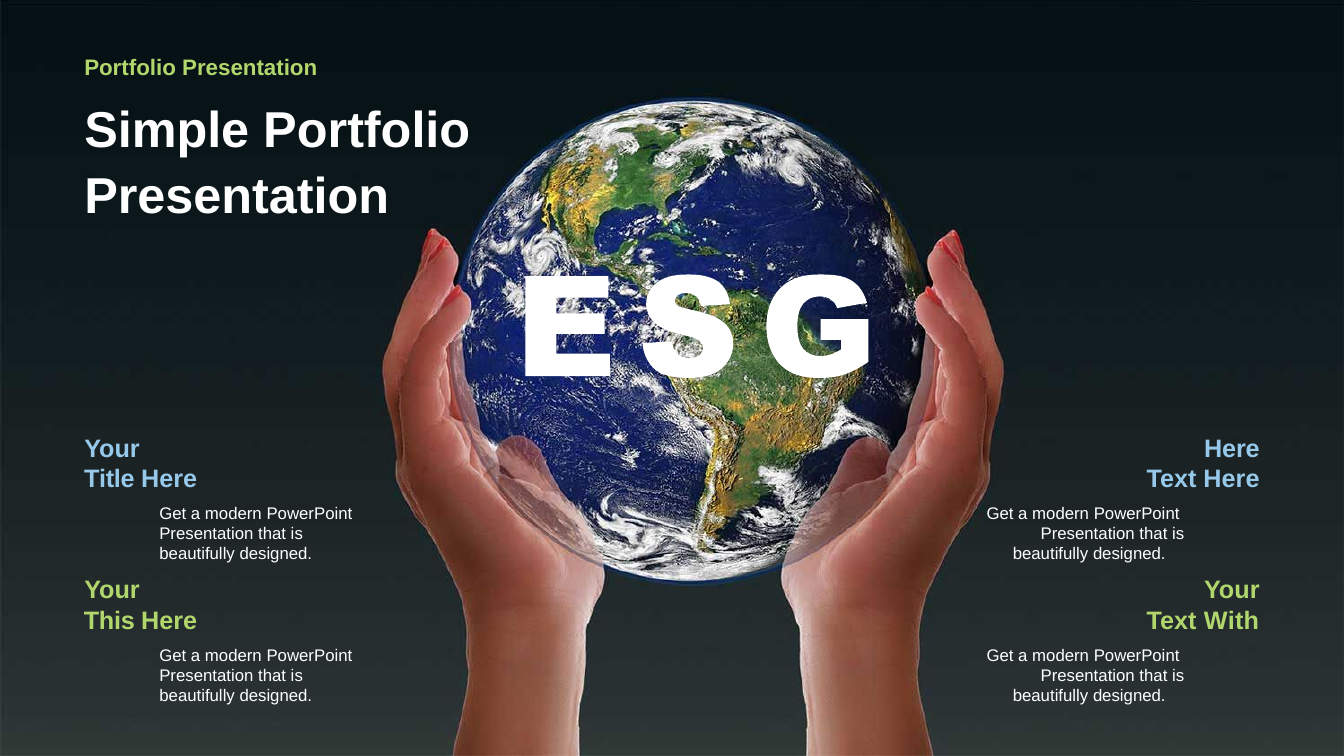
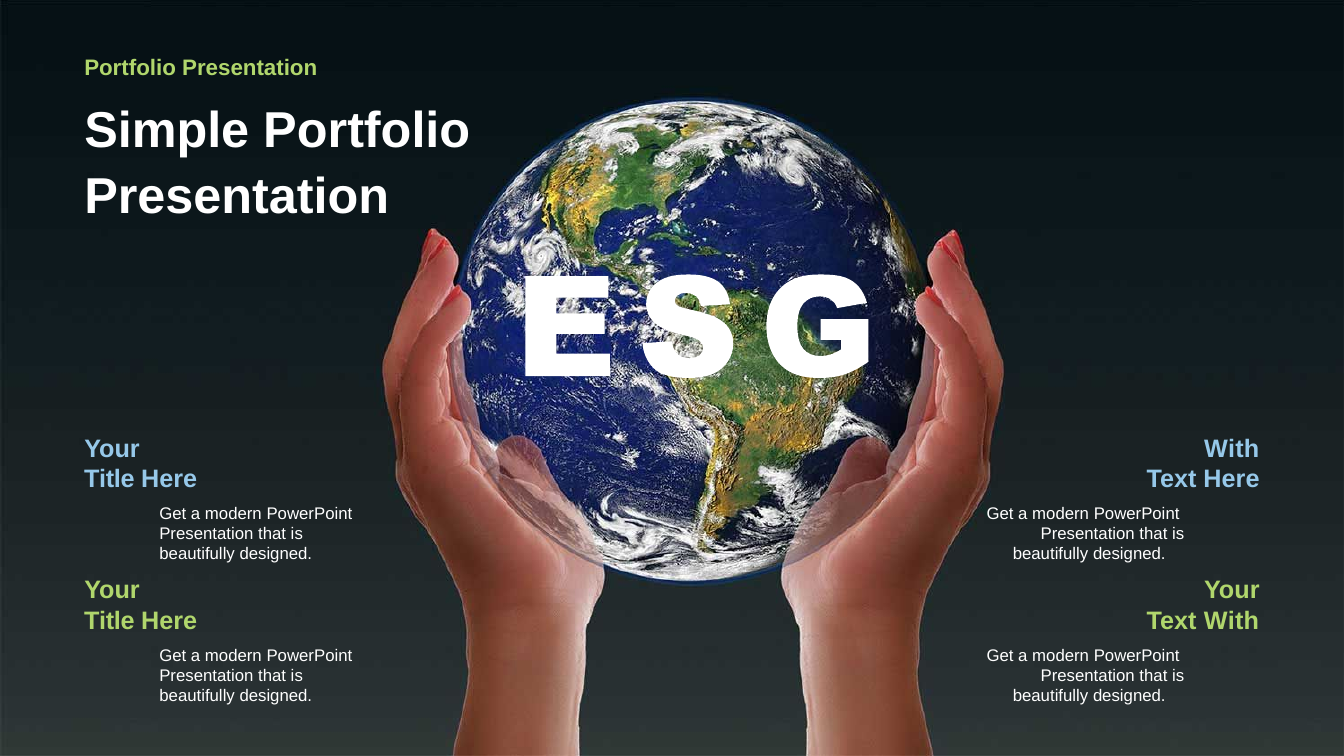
Here: Here -> With (1232, 449)
This: This -> Title (109, 621)
